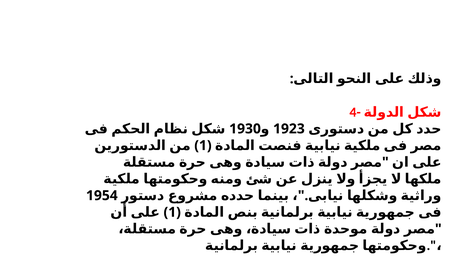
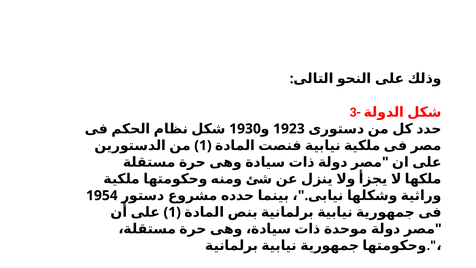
4-: 4- -> 3- (355, 112)
